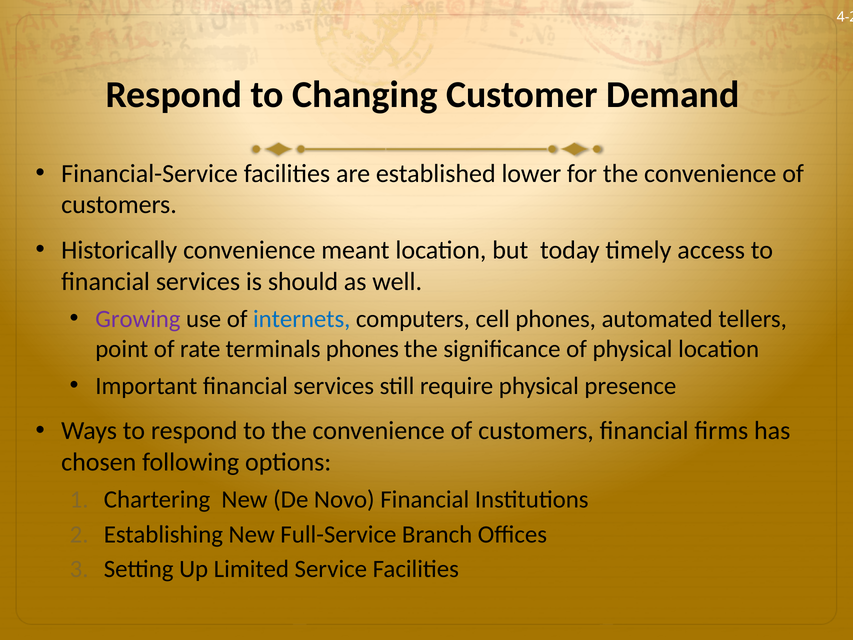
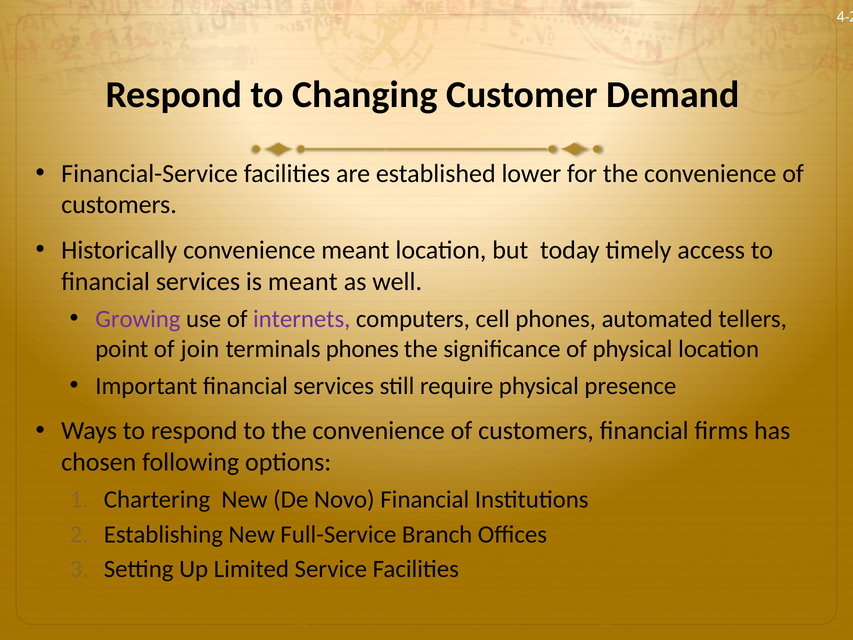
is should: should -> meant (303, 281)
internets colour: blue -> purple (302, 319)
rate: rate -> join (200, 349)
